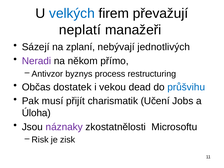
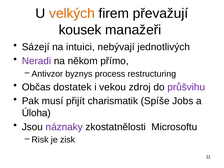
velkých colour: blue -> orange (72, 13)
neplatí: neplatí -> kousek (80, 30)
zplaní: zplaní -> intuici (80, 47)
dead: dead -> zdroj (140, 87)
průšvihu colour: blue -> purple (186, 87)
Učení: Učení -> Spíše (155, 101)
